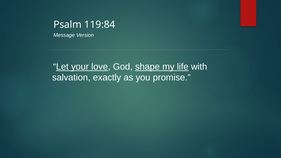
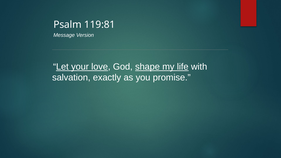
119:84: 119:84 -> 119:81 (100, 25)
